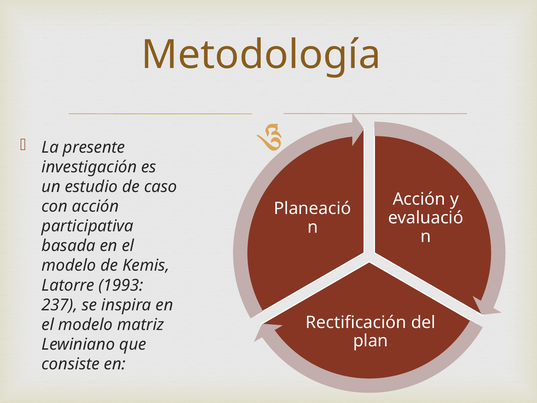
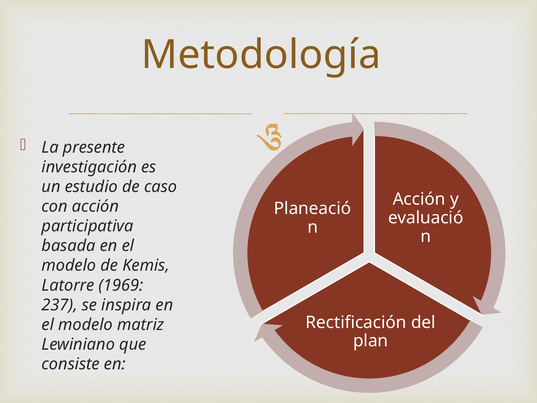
1993: 1993 -> 1969 (121, 285)
